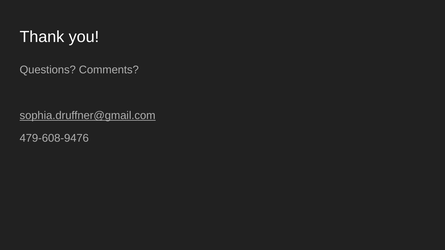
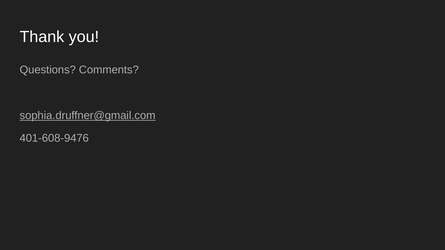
479-608-9476: 479-608-9476 -> 401-608-9476 (54, 138)
